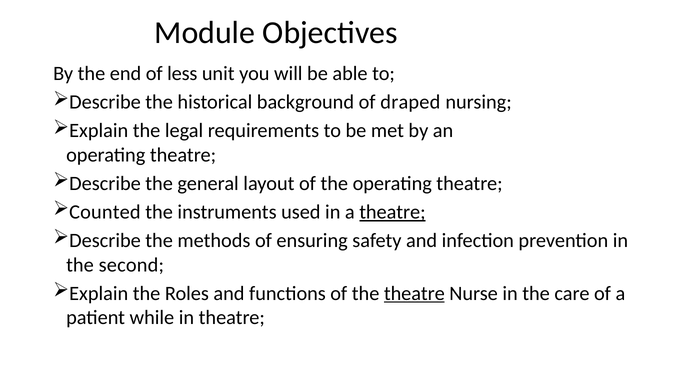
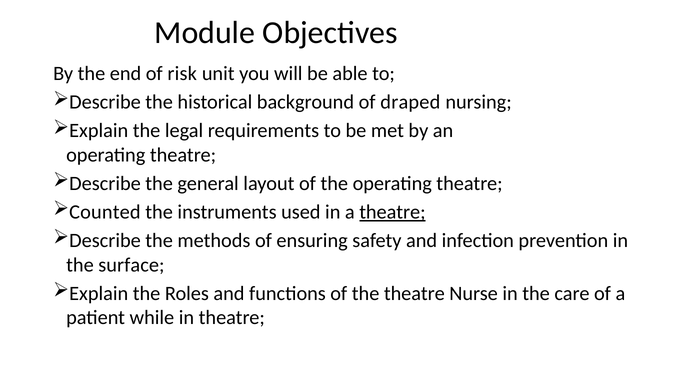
less: less -> risk (182, 74)
second: second -> surface (131, 265)
theatre underline: present -> none (414, 293)
